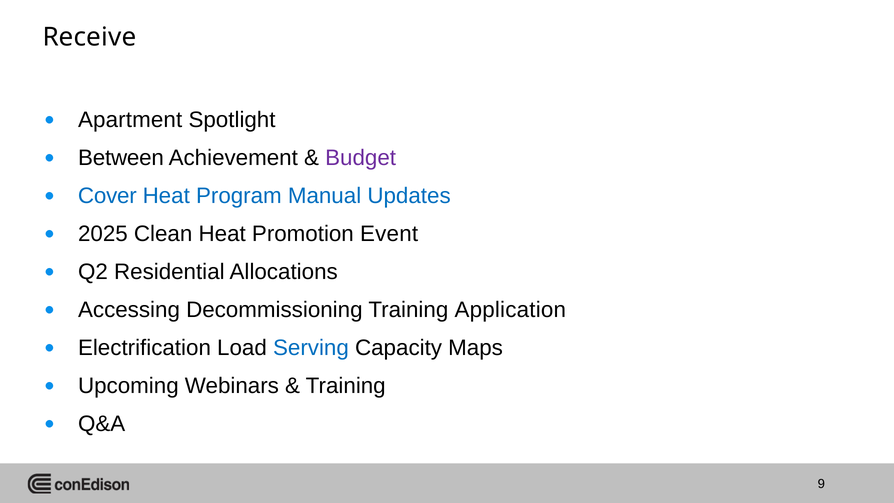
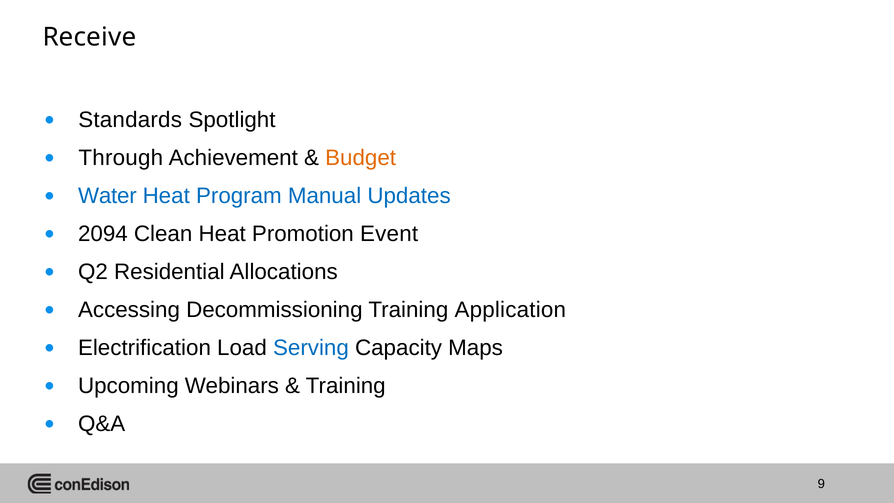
Apartment: Apartment -> Standards (130, 120)
Between: Between -> Through (121, 158)
Budget colour: purple -> orange (361, 158)
Cover: Cover -> Water (107, 196)
2025: 2025 -> 2094 (103, 234)
